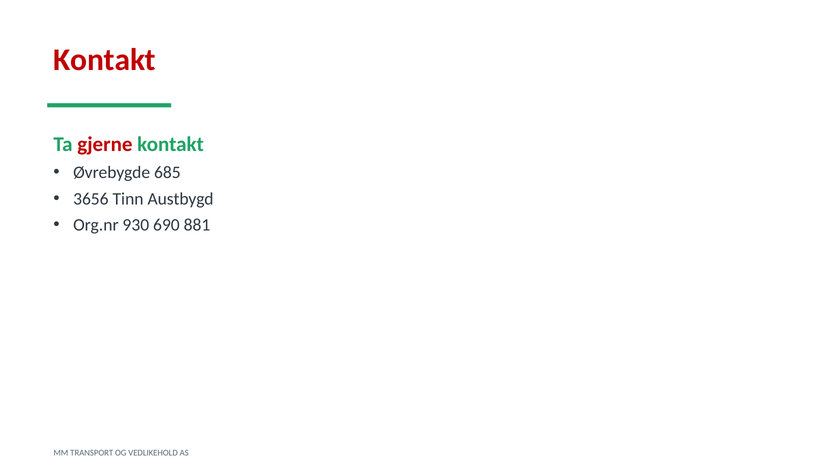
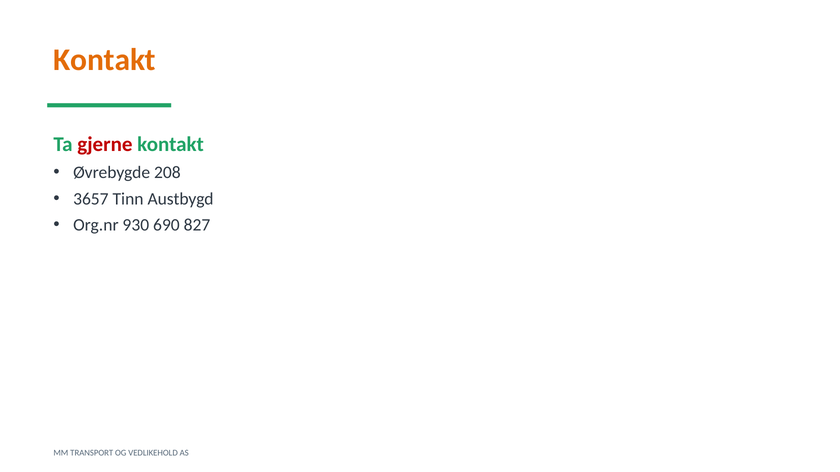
Kontakt colour: red -> orange (105, 60)
685: 685 -> 208 (167, 173)
3656: 3656 -> 3657 (91, 199)
881: 881 -> 827 (197, 225)
